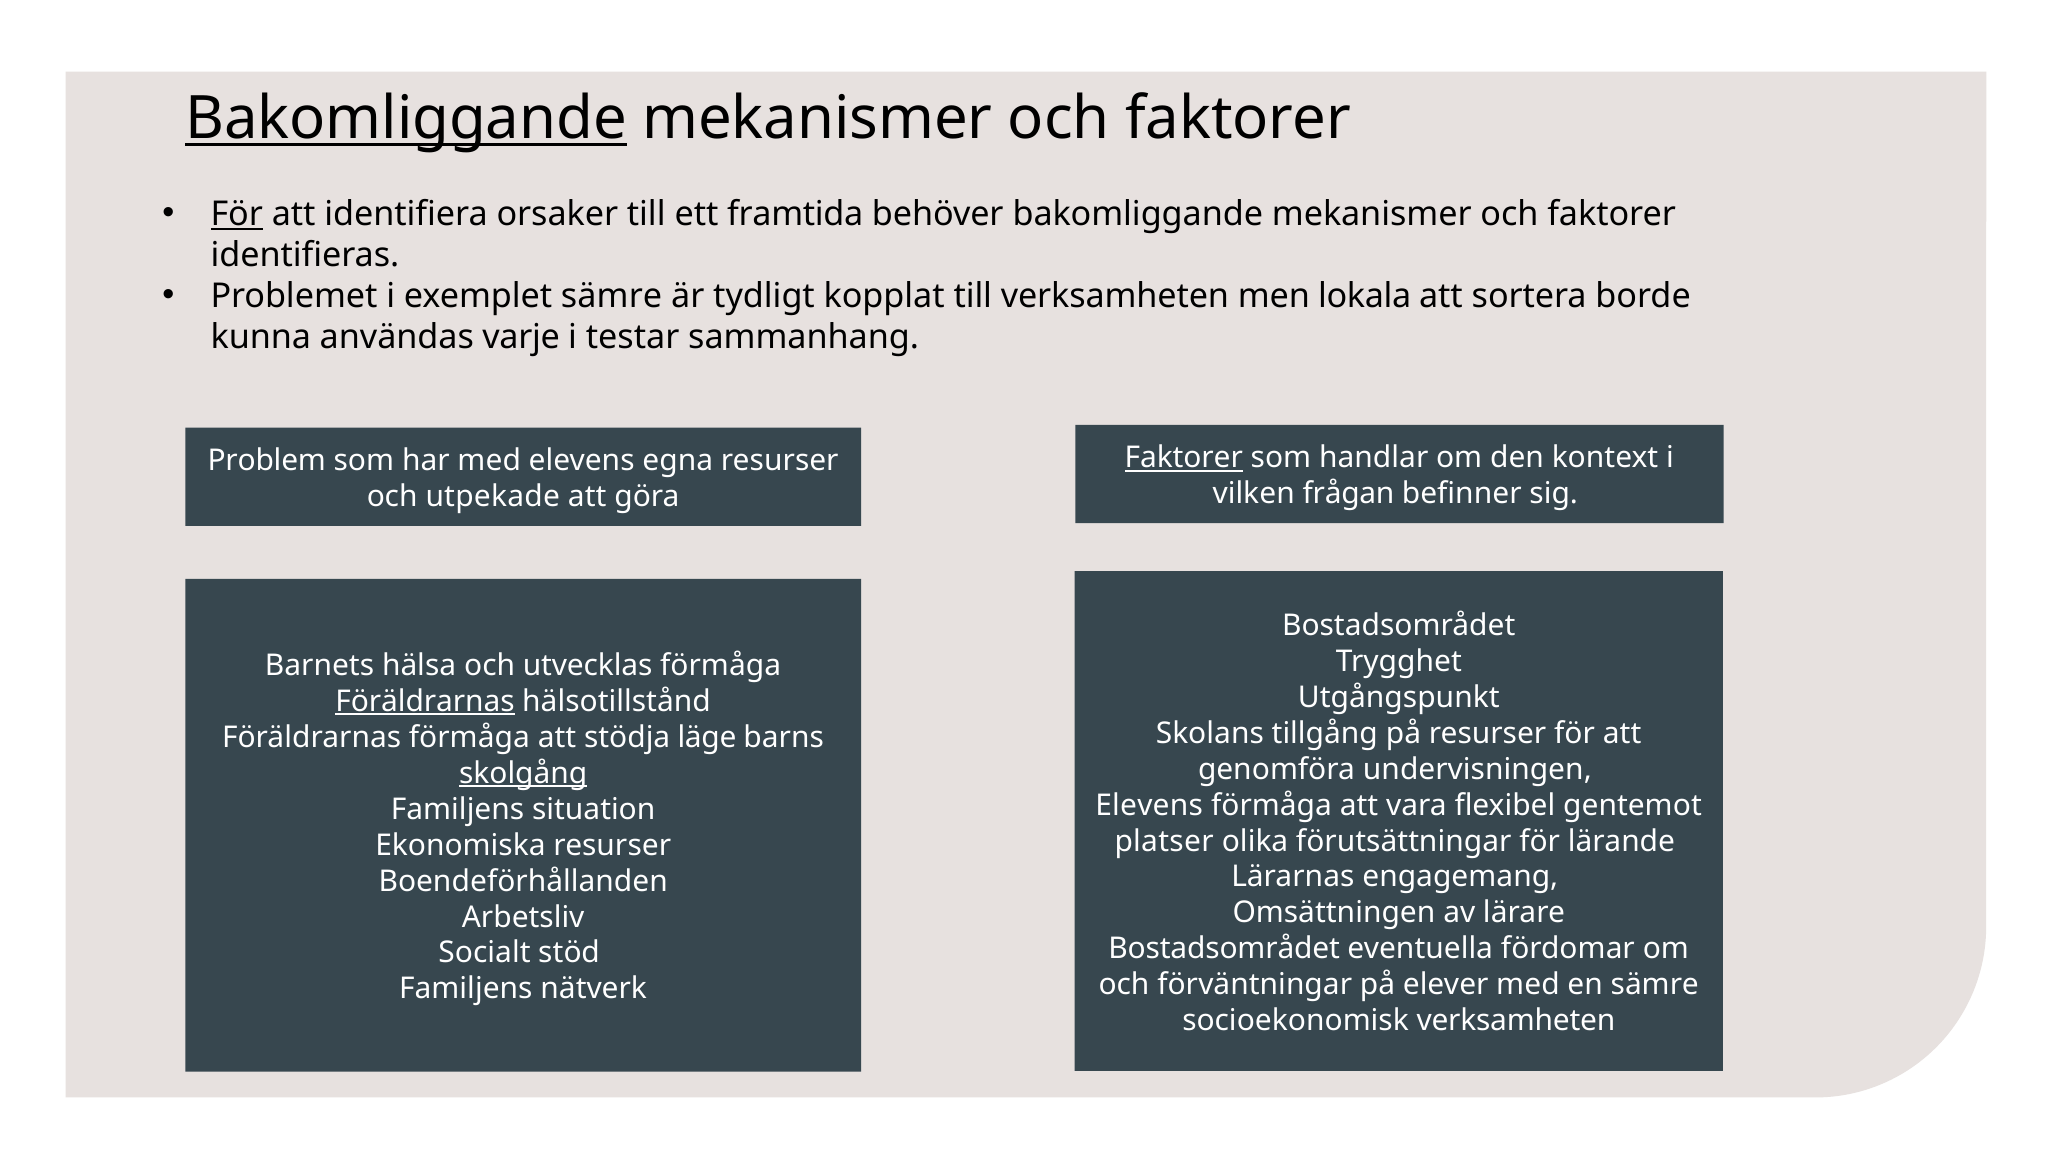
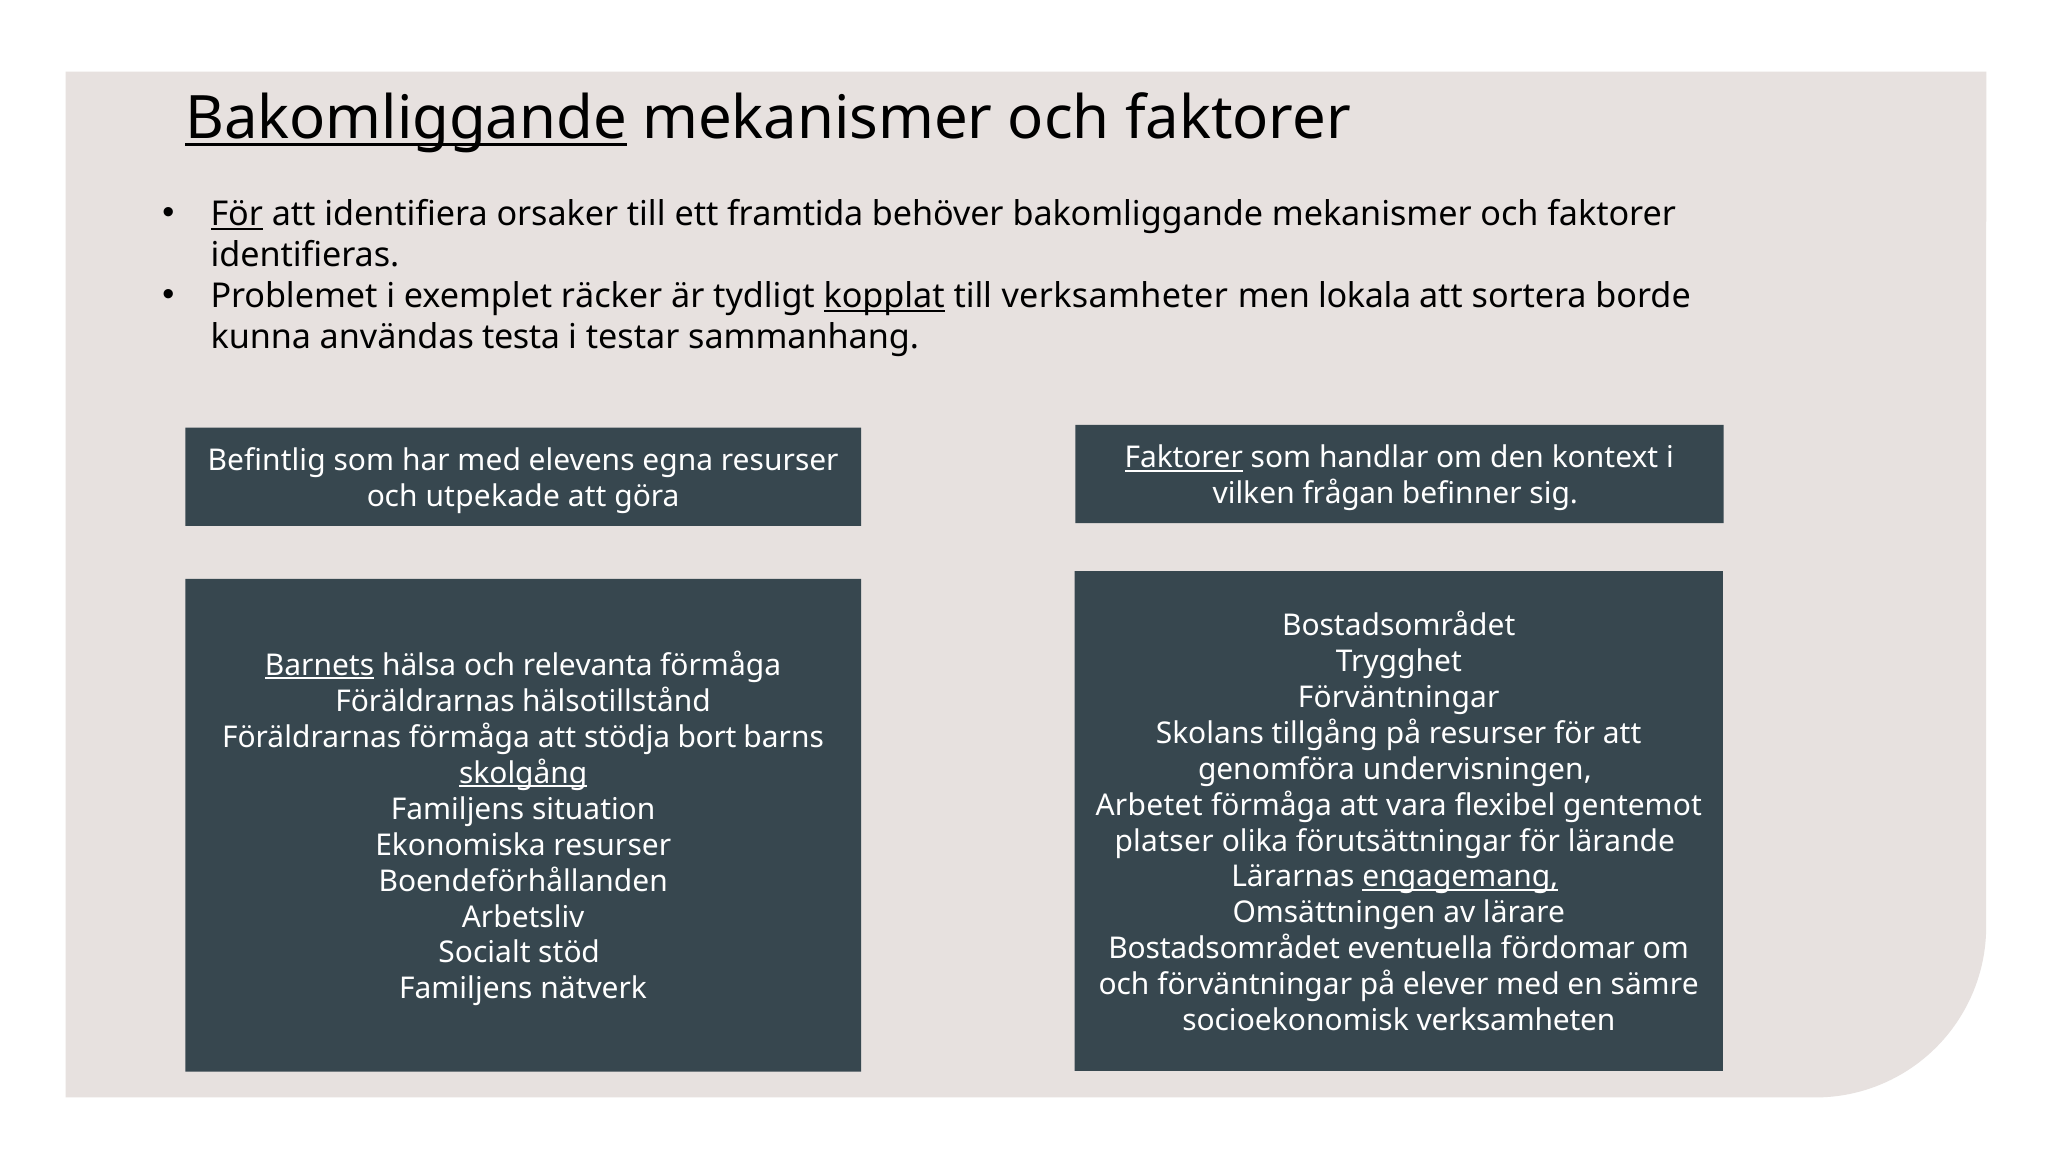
exemplet sämre: sämre -> räcker (612, 296)
kopplat underline: none -> present (884, 296)
till verksamheten: verksamheten -> verksamheter (1115, 296)
varje: varje -> testa (521, 337)
Problem: Problem -> Befintlig (267, 461)
Barnets underline: none -> present (320, 665)
utvecklas: utvecklas -> relevanta (588, 665)
Utgångspunkt: Utgångspunkt -> Förväntningar (1399, 697)
Föräldrarnas underline: present -> none (425, 701)
läge: läge -> bort (707, 737)
Elevens: Elevens -> Arbetet (1149, 805)
engagemang underline: none -> present (1460, 876)
